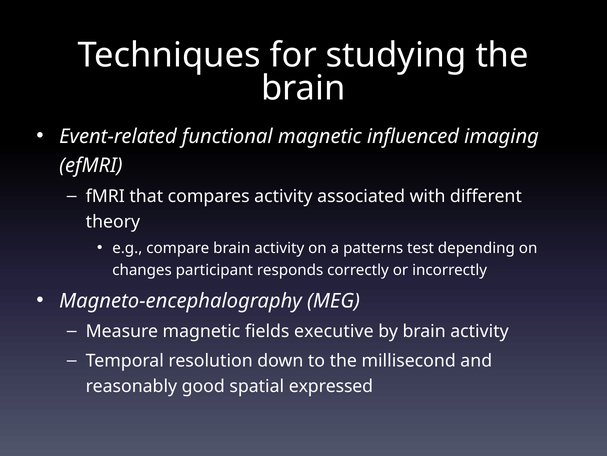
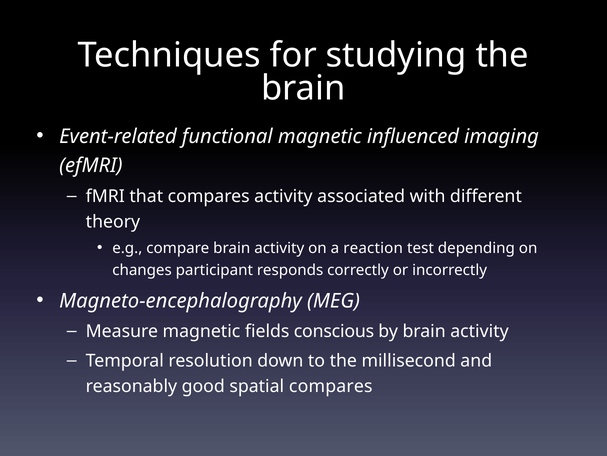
patterns: patterns -> reaction (373, 248)
executive: executive -> conscious (334, 331)
spatial expressed: expressed -> compares (331, 386)
